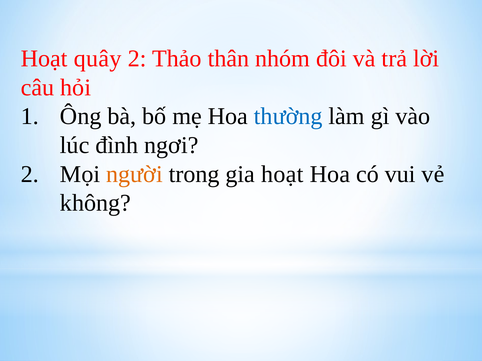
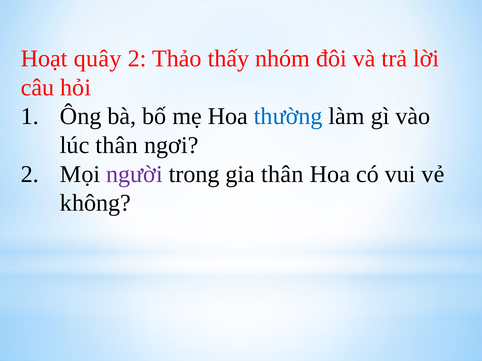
thân: thân -> thấy (228, 59)
lúc đình: đình -> thân (117, 145)
người colour: orange -> purple (134, 174)
gia hoạt: hoạt -> thân (282, 174)
